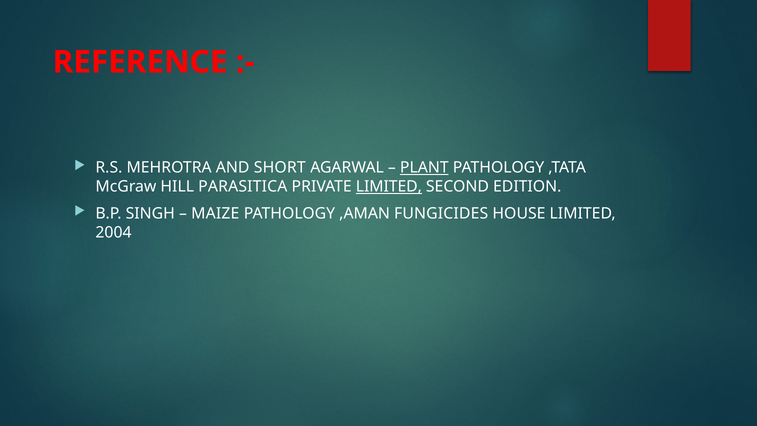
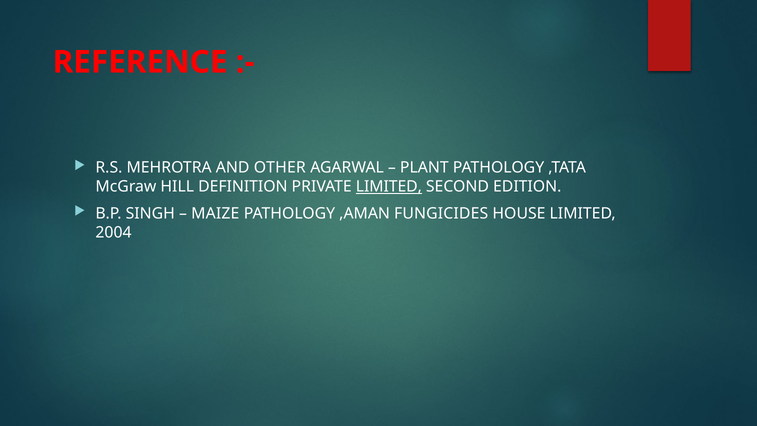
SHORT: SHORT -> OTHER (280, 168)
PLANT underline: present -> none (424, 168)
PARASITICA: PARASITICA -> DEFINITION (243, 187)
